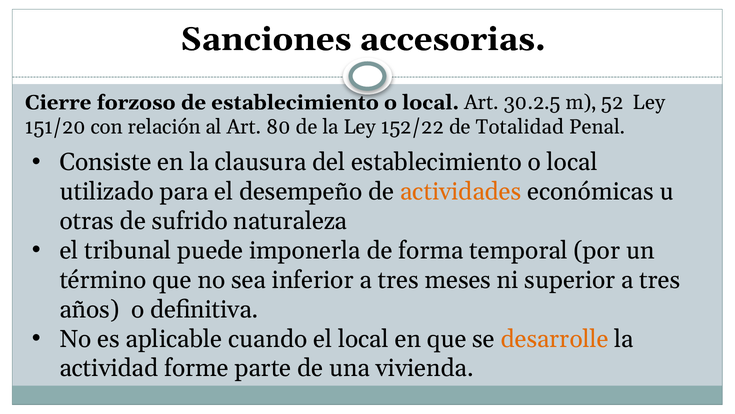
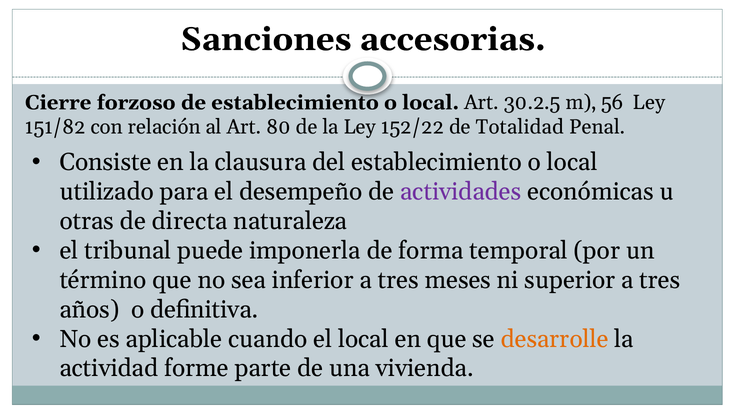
52: 52 -> 56 (612, 102)
151/20: 151/20 -> 151/82 (55, 127)
actividades colour: orange -> purple (461, 191)
sufrido: sufrido -> directa (190, 221)
